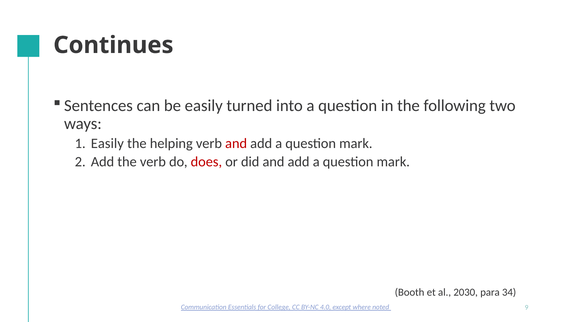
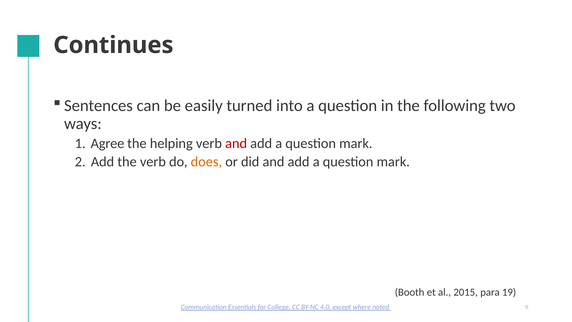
Easily: Easily -> Agree (107, 143)
does colour: red -> orange (206, 162)
2030: 2030 -> 2015 (466, 292)
34: 34 -> 19 (509, 292)
